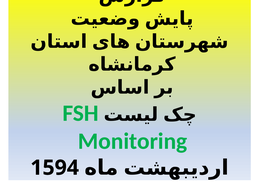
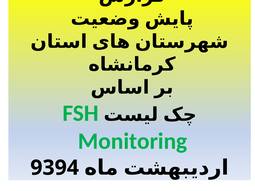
1594: 1594 -> 9394 (55, 168)
